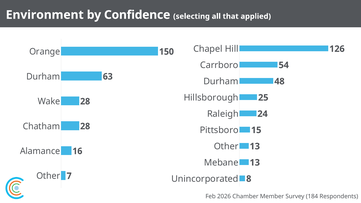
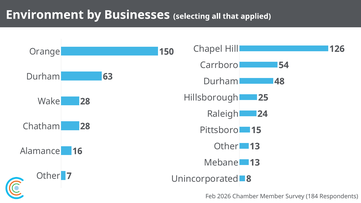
Confidence: Confidence -> Businesses (137, 15)
